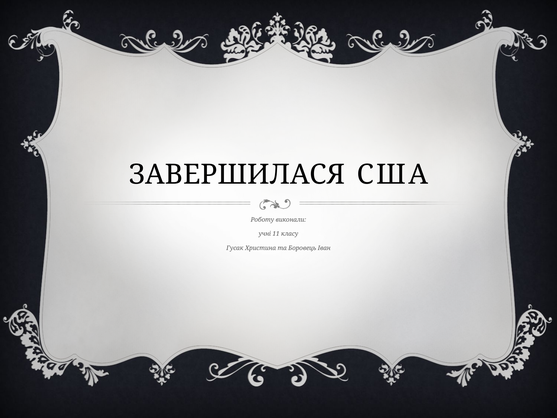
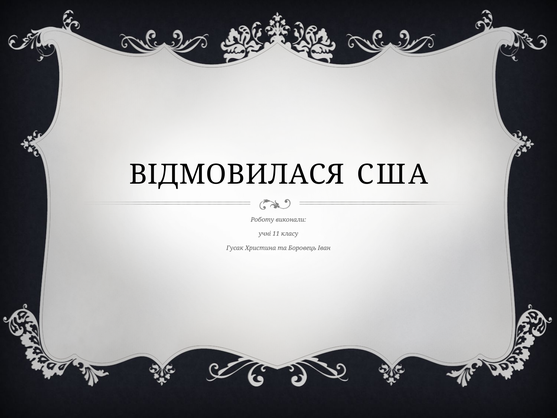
ЗАВЕРШИЛАСЯ: ЗАВЕРШИЛАСЯ -> ВІДМОВИЛАСЯ (237, 175)
